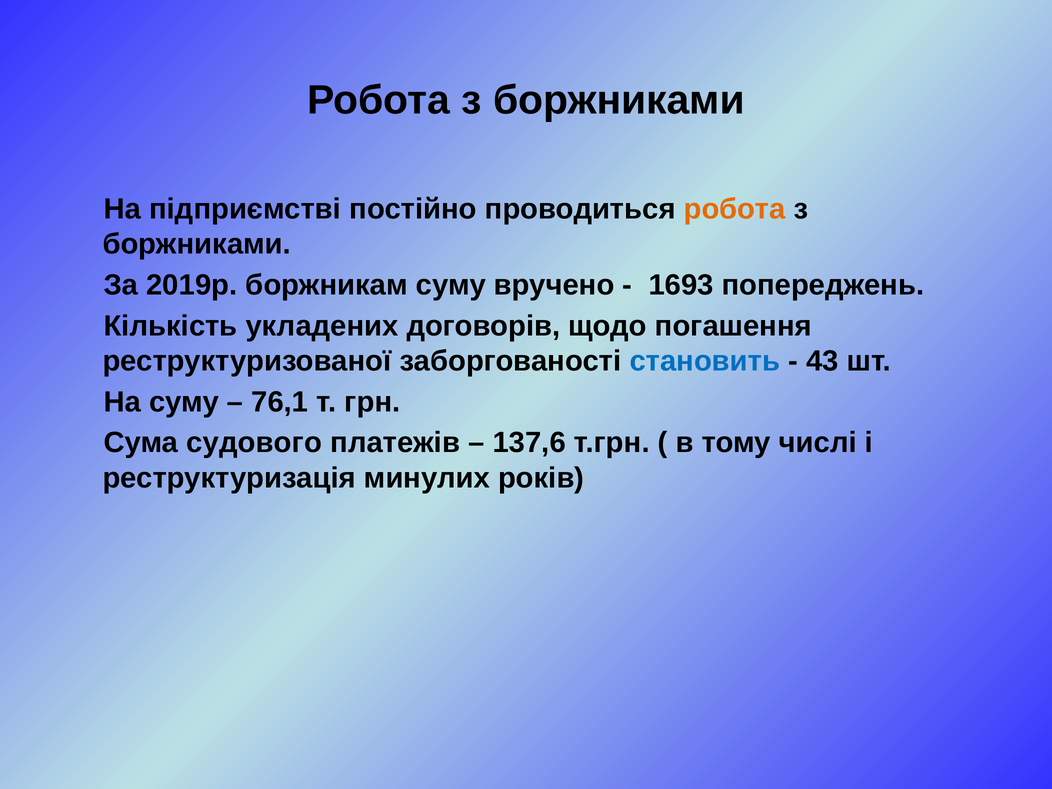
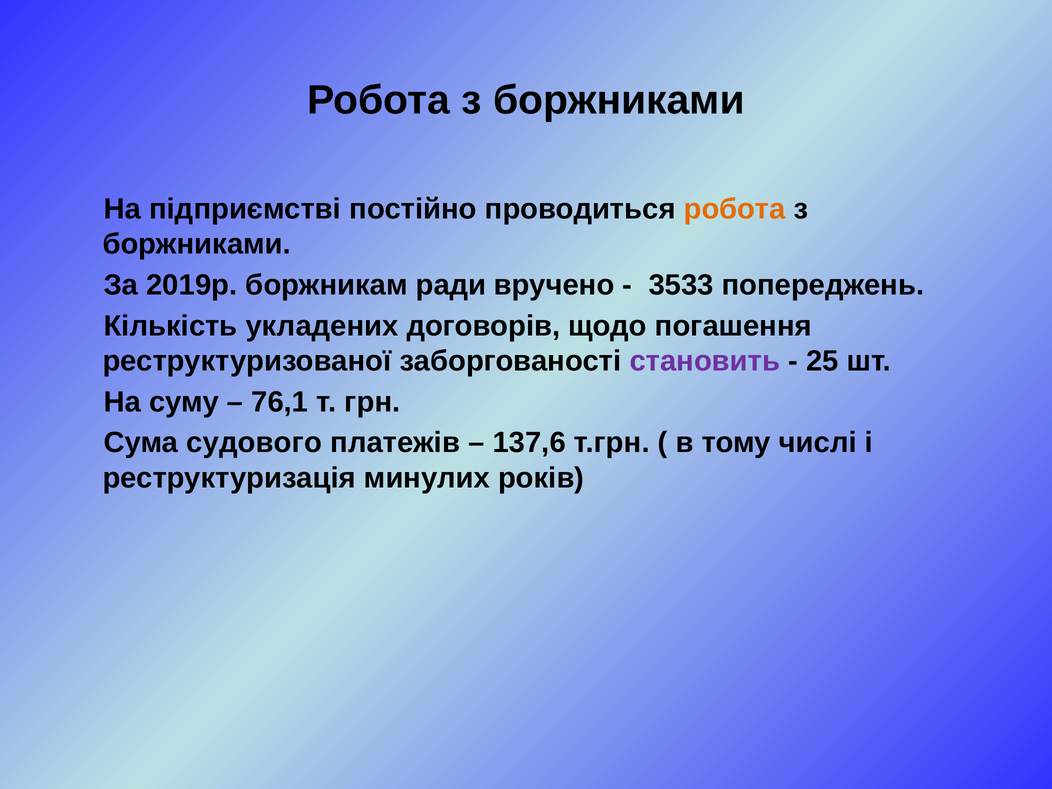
боржникам суму: суму -> ради (451, 285)
1693: 1693 -> 3533 (681, 285)
становить colour: blue -> purple (705, 361)
43: 43 -> 25 (822, 361)
